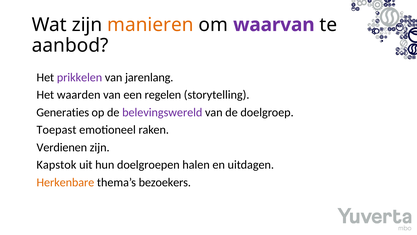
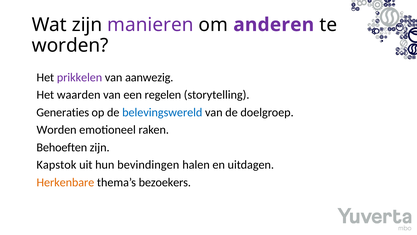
manieren colour: orange -> purple (150, 25)
waarvan: waarvan -> anderen (274, 25)
aanbod: aanbod -> worden (70, 45)
jarenlang: jarenlang -> aanwezig (149, 77)
belevingswereld colour: purple -> blue (162, 112)
Toepast: Toepast -> Worden (57, 130)
Verdienen: Verdienen -> Behoeften (62, 147)
doelgroepen: doelgroepen -> bevindingen (148, 165)
